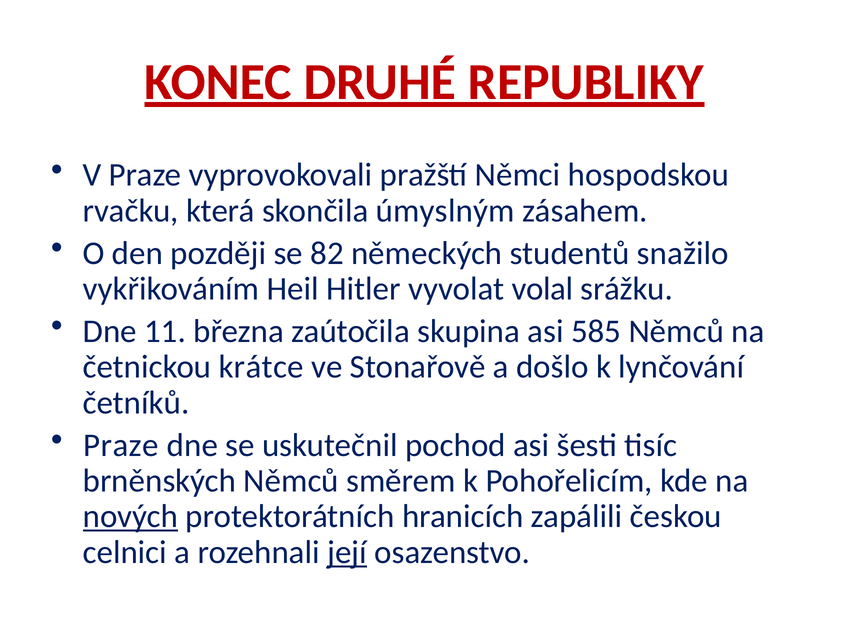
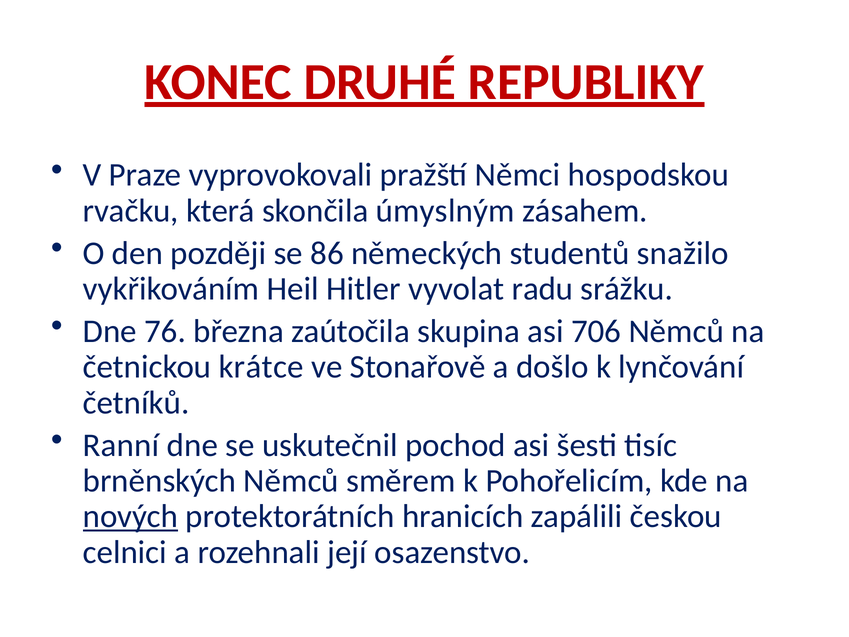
82: 82 -> 86 (327, 253)
volal: volal -> radu (543, 289)
11: 11 -> 76 (165, 331)
585: 585 -> 706 (596, 331)
Praze: Praze -> Ranní (121, 445)
její underline: present -> none (347, 552)
